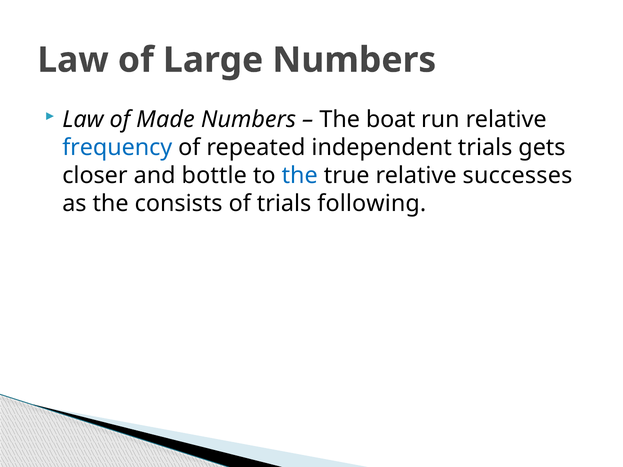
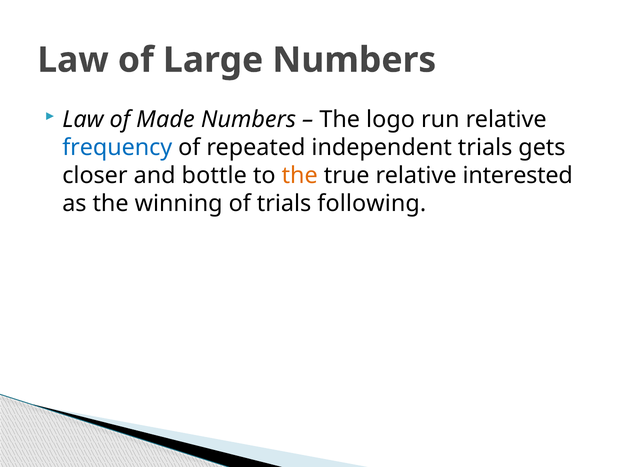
boat: boat -> logo (391, 120)
the colour: blue -> orange (300, 176)
successes: successes -> interested (518, 176)
consists: consists -> winning (179, 204)
